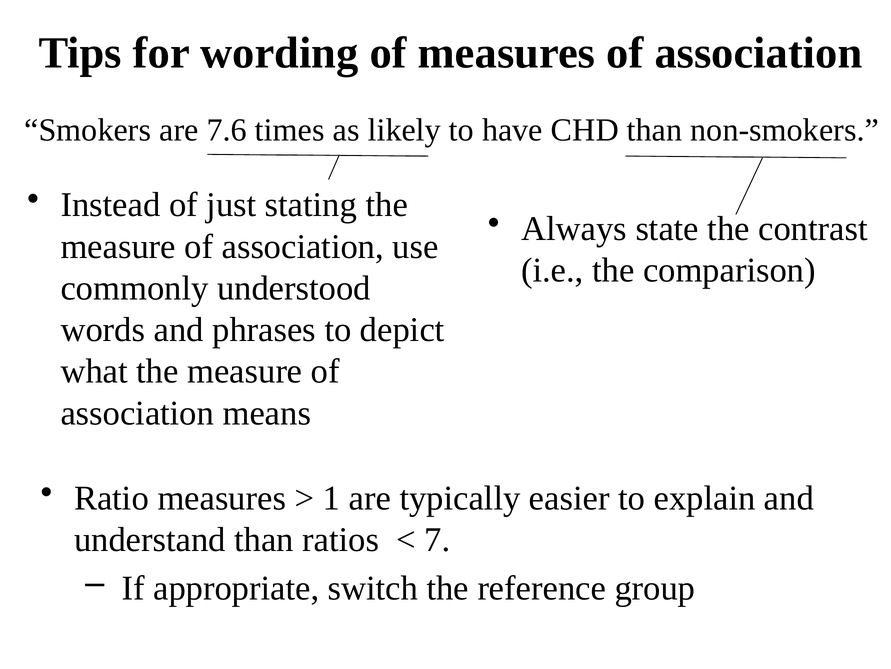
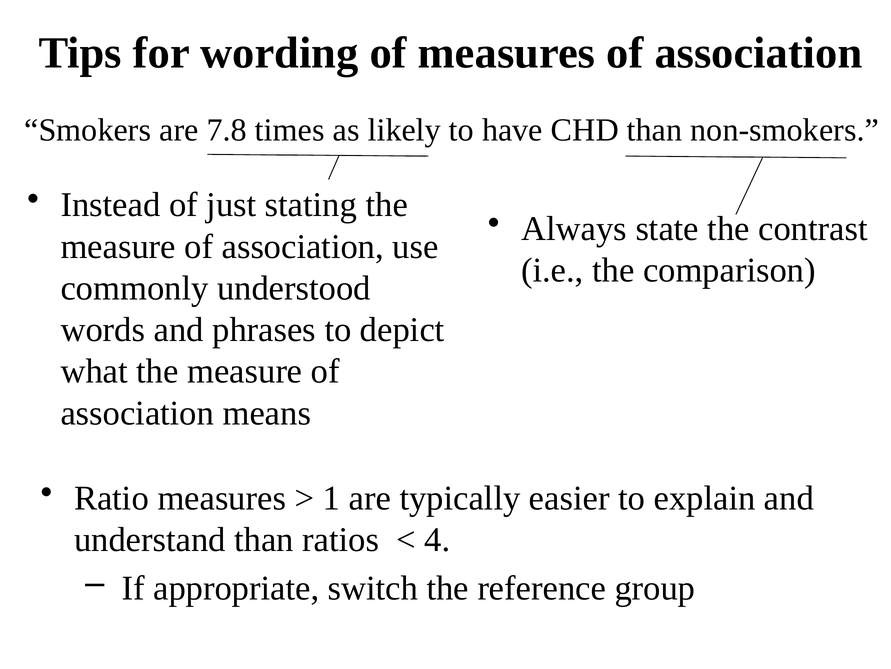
7.6: 7.6 -> 7.8 (227, 130)
7: 7 -> 4 (437, 539)
